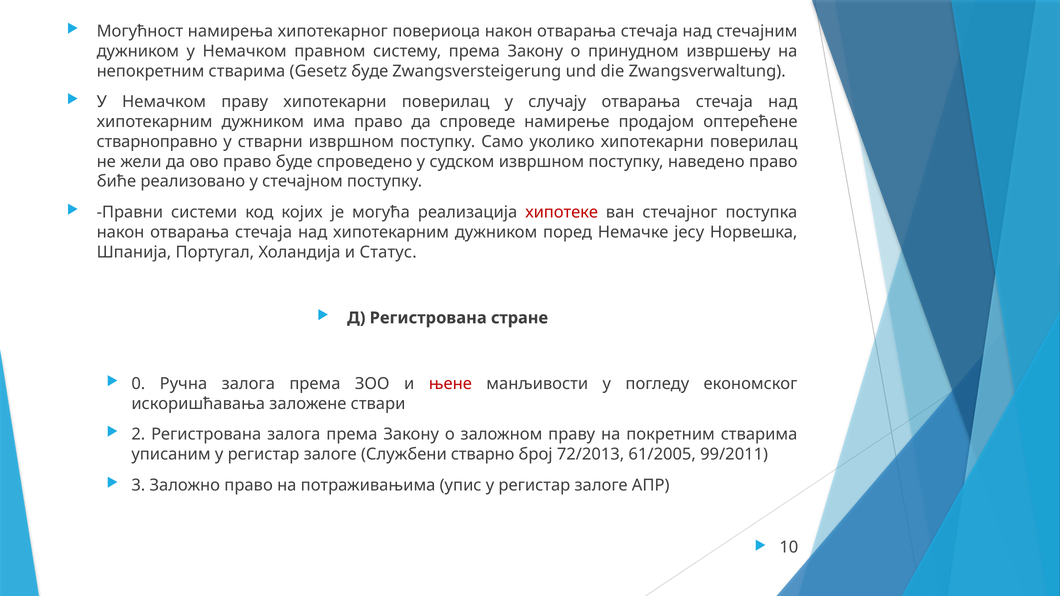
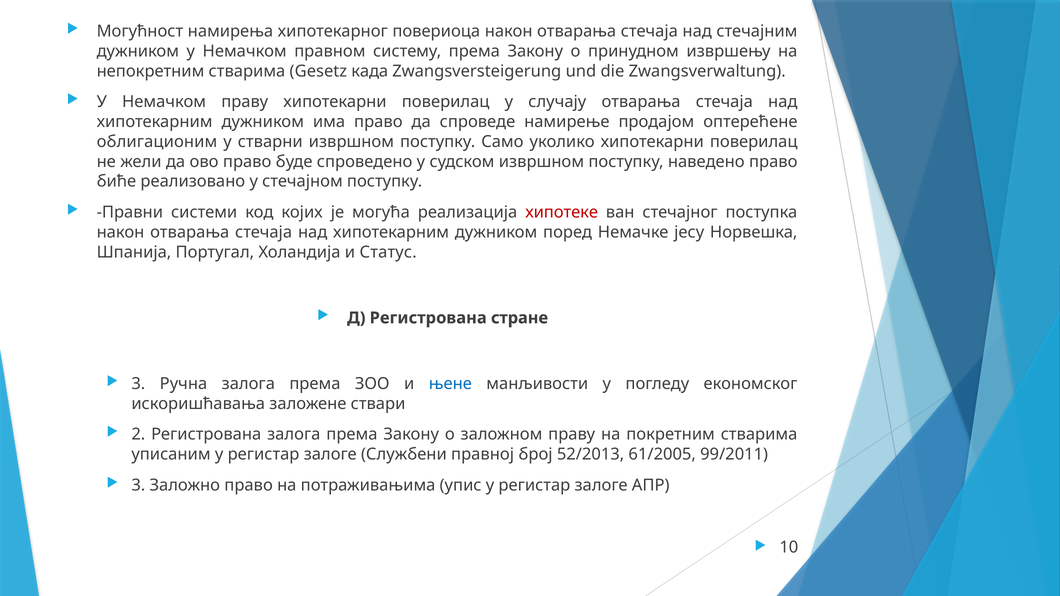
Gesetz буде: буде -> када (370, 71)
стварноправно: стварноправно -> облигационим (157, 142)
0: 0 -> 3 (138, 384)
њене colour: red -> blue (450, 384)
стварно: стварно -> правној (483, 455)
72/2013: 72/2013 -> 52/2013 (591, 455)
